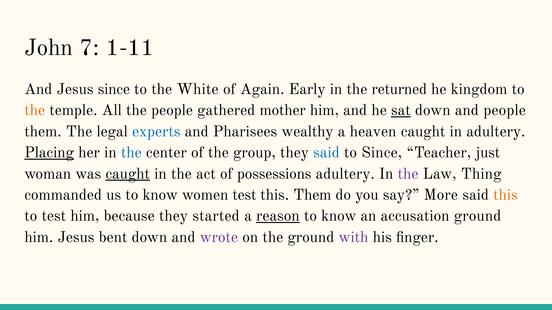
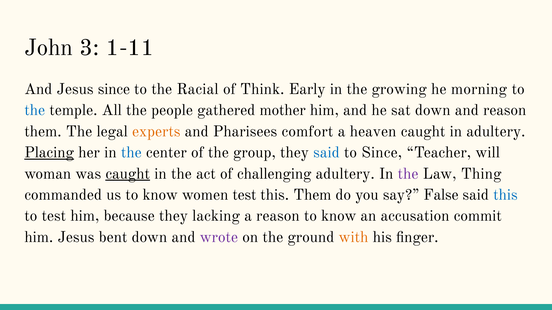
7: 7 -> 3 (89, 48)
White: White -> Racial (198, 89)
Again: Again -> Think (262, 89)
returned: returned -> growing (399, 89)
kingdom: kingdom -> morning (479, 89)
the colour: orange -> blue (35, 110)
sat underline: present -> none (401, 110)
and people: people -> reason (505, 110)
experts colour: blue -> orange (156, 132)
wealthy: wealthy -> comfort (307, 132)
just: just -> will (488, 153)
possessions: possessions -> challenging (274, 174)
More: More -> False (441, 195)
this colour: orange -> blue (505, 195)
started: started -> lacking (216, 216)
reason underline: present -> none (278, 216)
accusation ground: ground -> commit (478, 216)
with colour: purple -> orange (353, 237)
